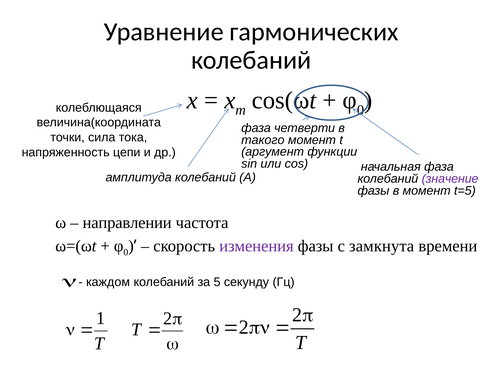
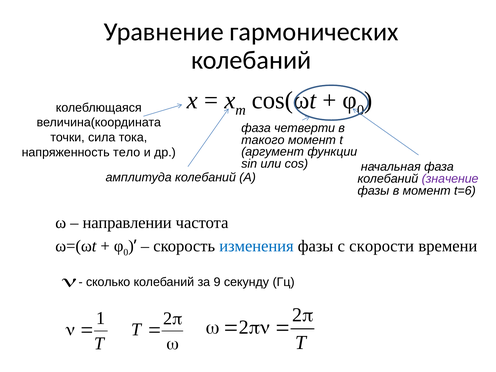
цепи: цепи -> тело (127, 152)
t=5: t=5 -> t=6 (465, 191)
изменения colour: purple -> blue (256, 246)
замкнута: замкнута -> скорости (382, 246)
каждом: каждом -> сколько (108, 282)
5: 5 -> 9 (217, 282)
